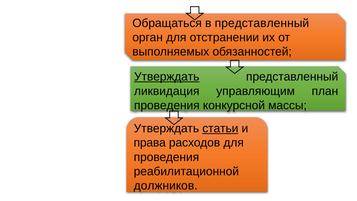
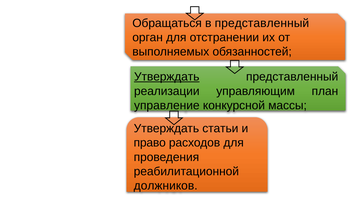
ликвидация: ликвидация -> реализации (167, 91)
проведения: проведения -> управление (167, 105)
статьи underline: present -> none (220, 128)
права: права -> право (150, 143)
